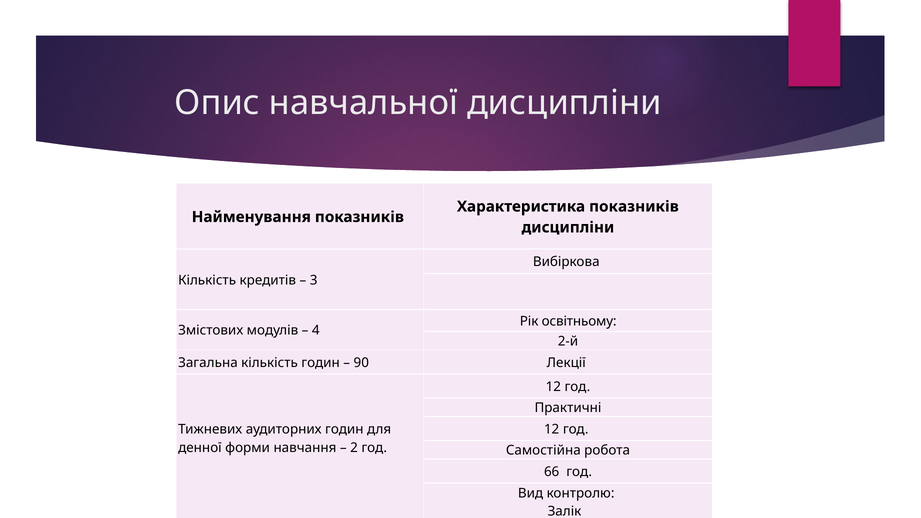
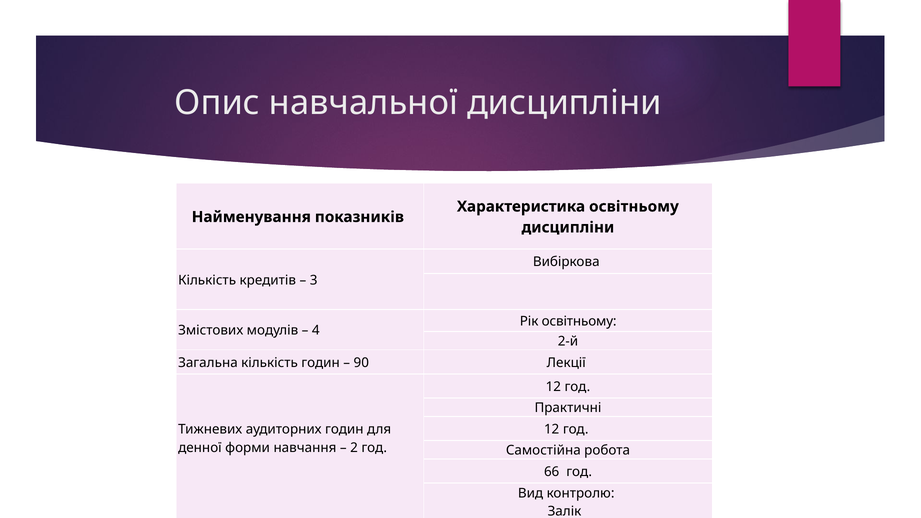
Характеристика показників: показників -> освітньому (634, 207)
